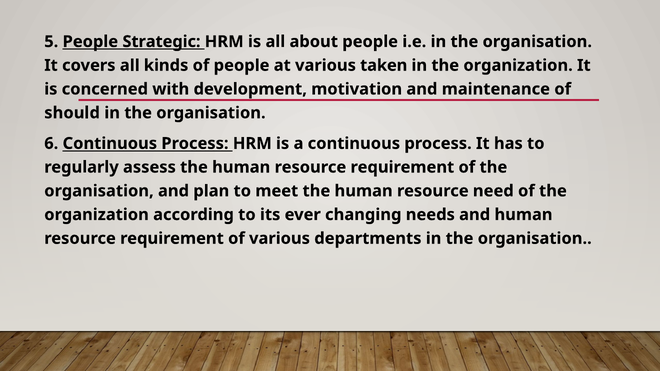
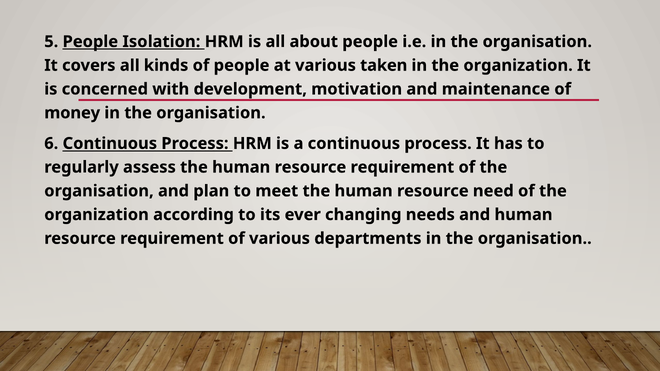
Strategic: Strategic -> Isolation (161, 42)
should: should -> money (72, 113)
